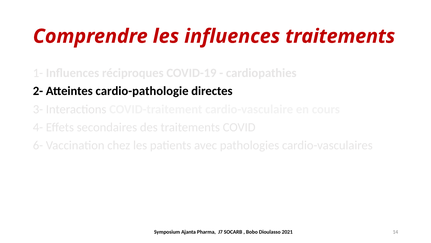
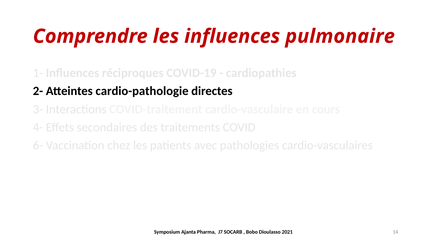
influences traitements: traitements -> pulmonaire (340, 36)
